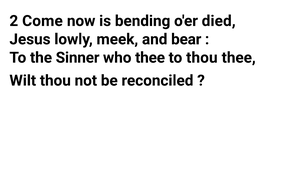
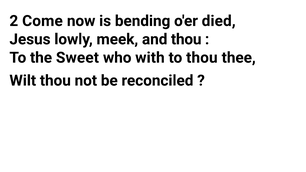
and bear: bear -> thou (186, 39)
Sinner: Sinner -> Sweet (77, 58)
who thee: thee -> with (150, 58)
